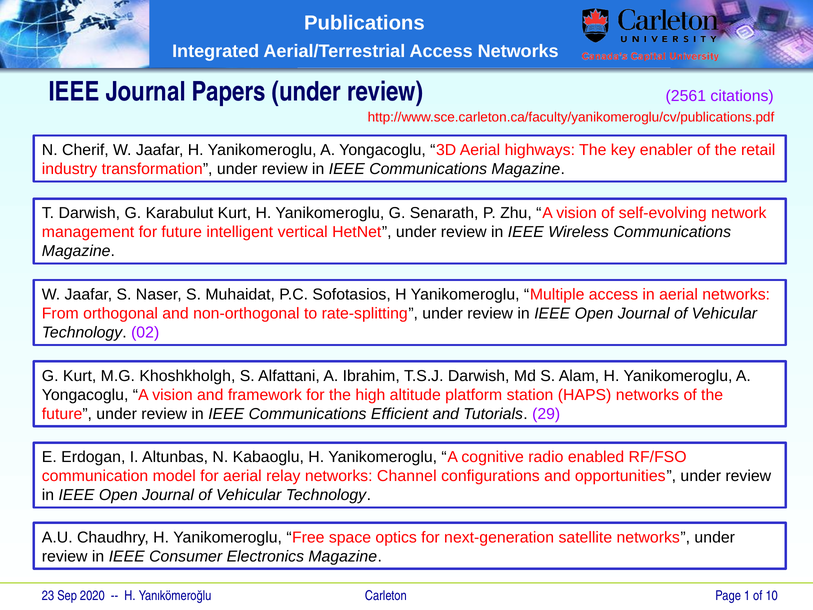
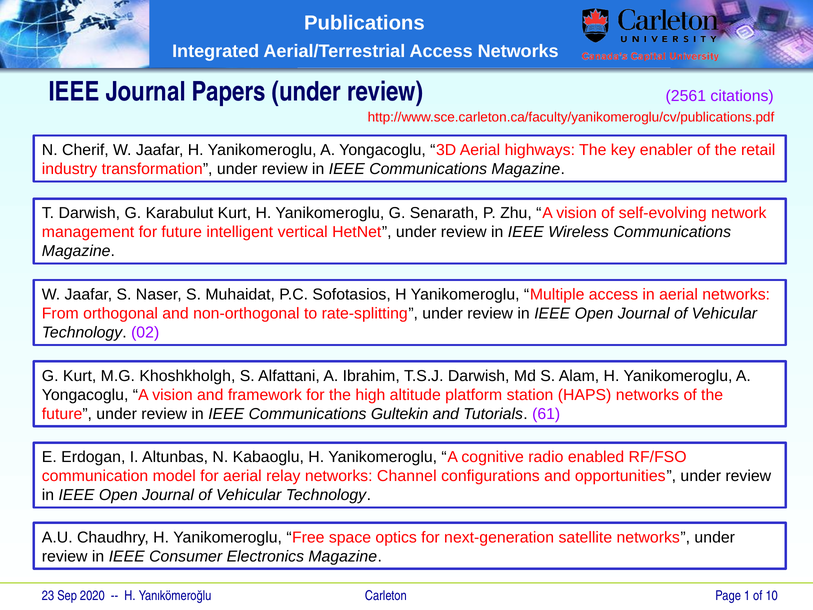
Efficient: Efficient -> Gultekin (400, 414)
29: 29 -> 61 (546, 414)
